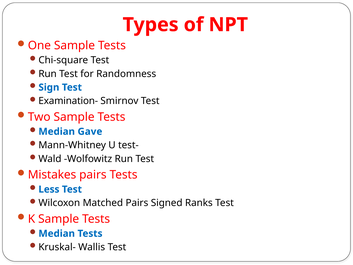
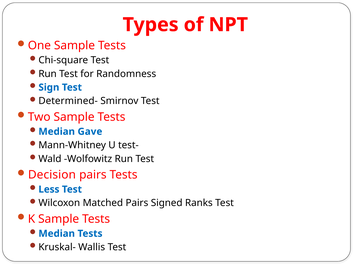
Examination-: Examination- -> Determined- (68, 101)
Mistakes: Mistakes -> Decision (52, 175)
